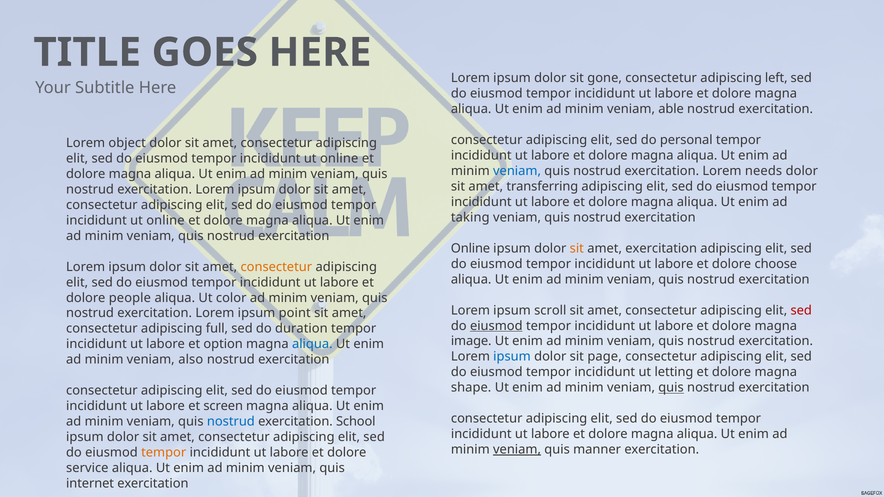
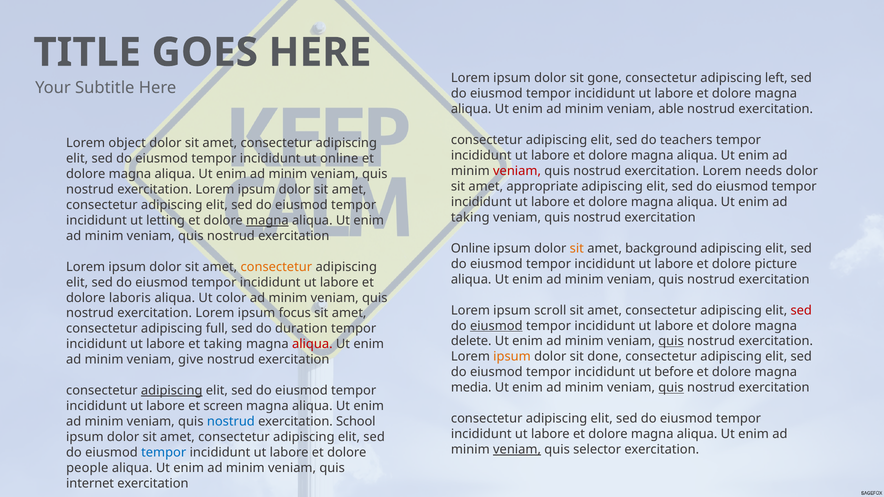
personal: personal -> teachers (686, 140)
veniam colour: blue -> red (517, 171)
transferring: transferring -> appropriate (542, 187)
online: online -> letting (166, 221)
magna underline: none -> present (267, 221)
amet exercitation: exercitation -> background (661, 249)
choose: choose -> picture (776, 264)
people: people -> laboris (130, 298)
point: point -> focus (295, 313)
image: image -> delete (471, 341)
quis underline: none -> present (671, 341)
et option: option -> taking (223, 344)
aliqua colour: blue -> red (312, 344)
ipsum colour: blue -> orange (512, 357)
page: page -> done (605, 357)
also: also -> give (191, 360)
letting: letting -> before (674, 372)
shape: shape -> media (471, 388)
adipiscing underline: none -> present (172, 391)
manner: manner -> selector (597, 450)
tempor colour: orange -> blue (164, 453)
service: service -> people (87, 468)
